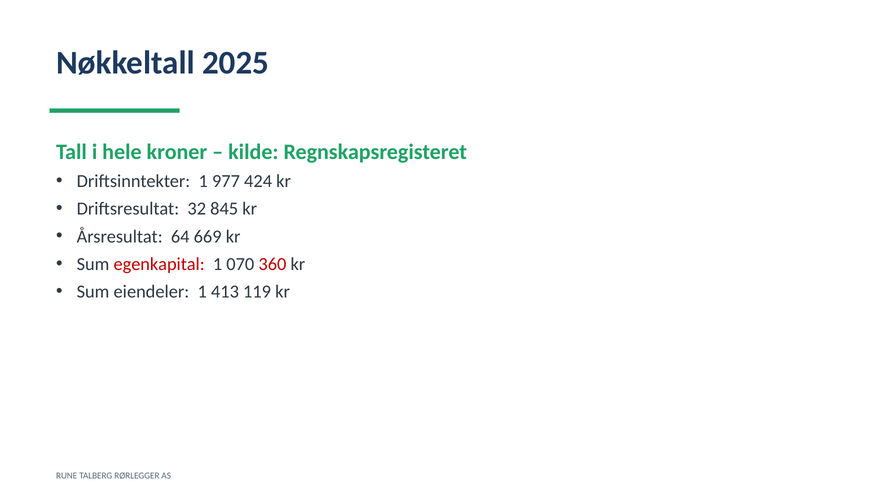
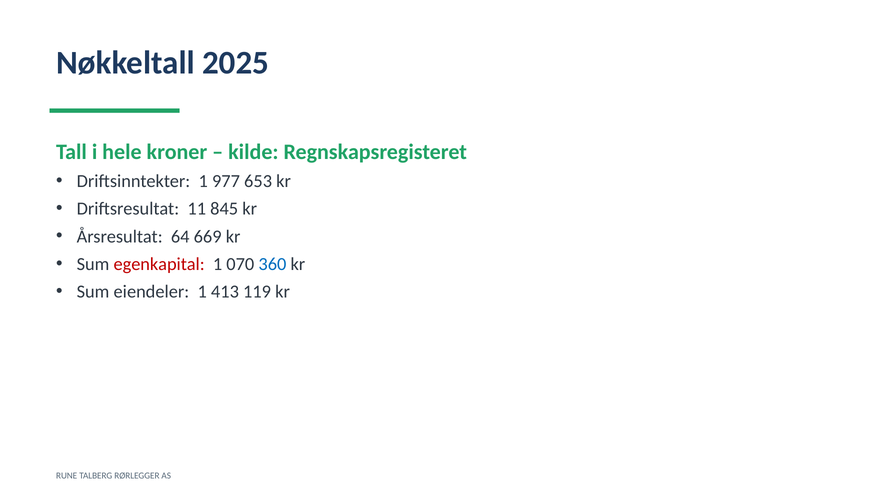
424: 424 -> 653 (258, 181)
32: 32 -> 11 (197, 209)
360 colour: red -> blue (272, 264)
